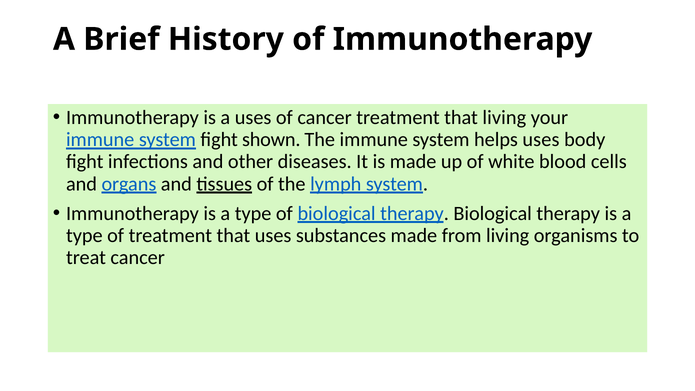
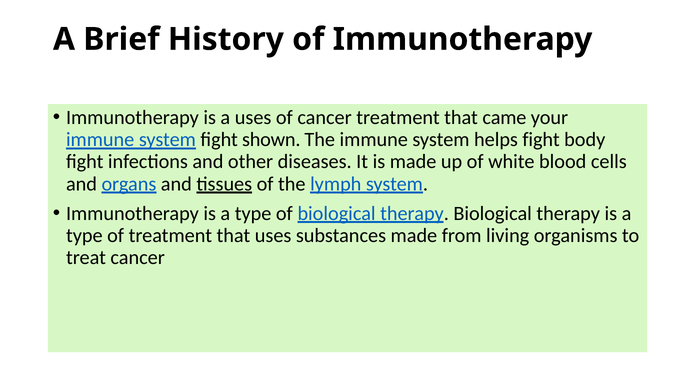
that living: living -> came (504, 118)
helps uses: uses -> fight (541, 140)
